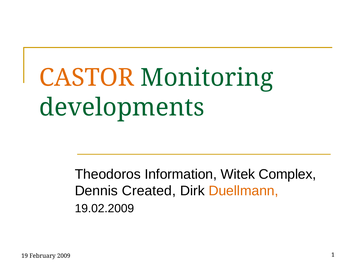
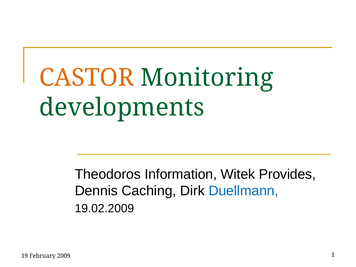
Complex: Complex -> Provides (287, 174)
Created: Created -> Caching (149, 191)
Duellmann colour: orange -> blue (244, 191)
